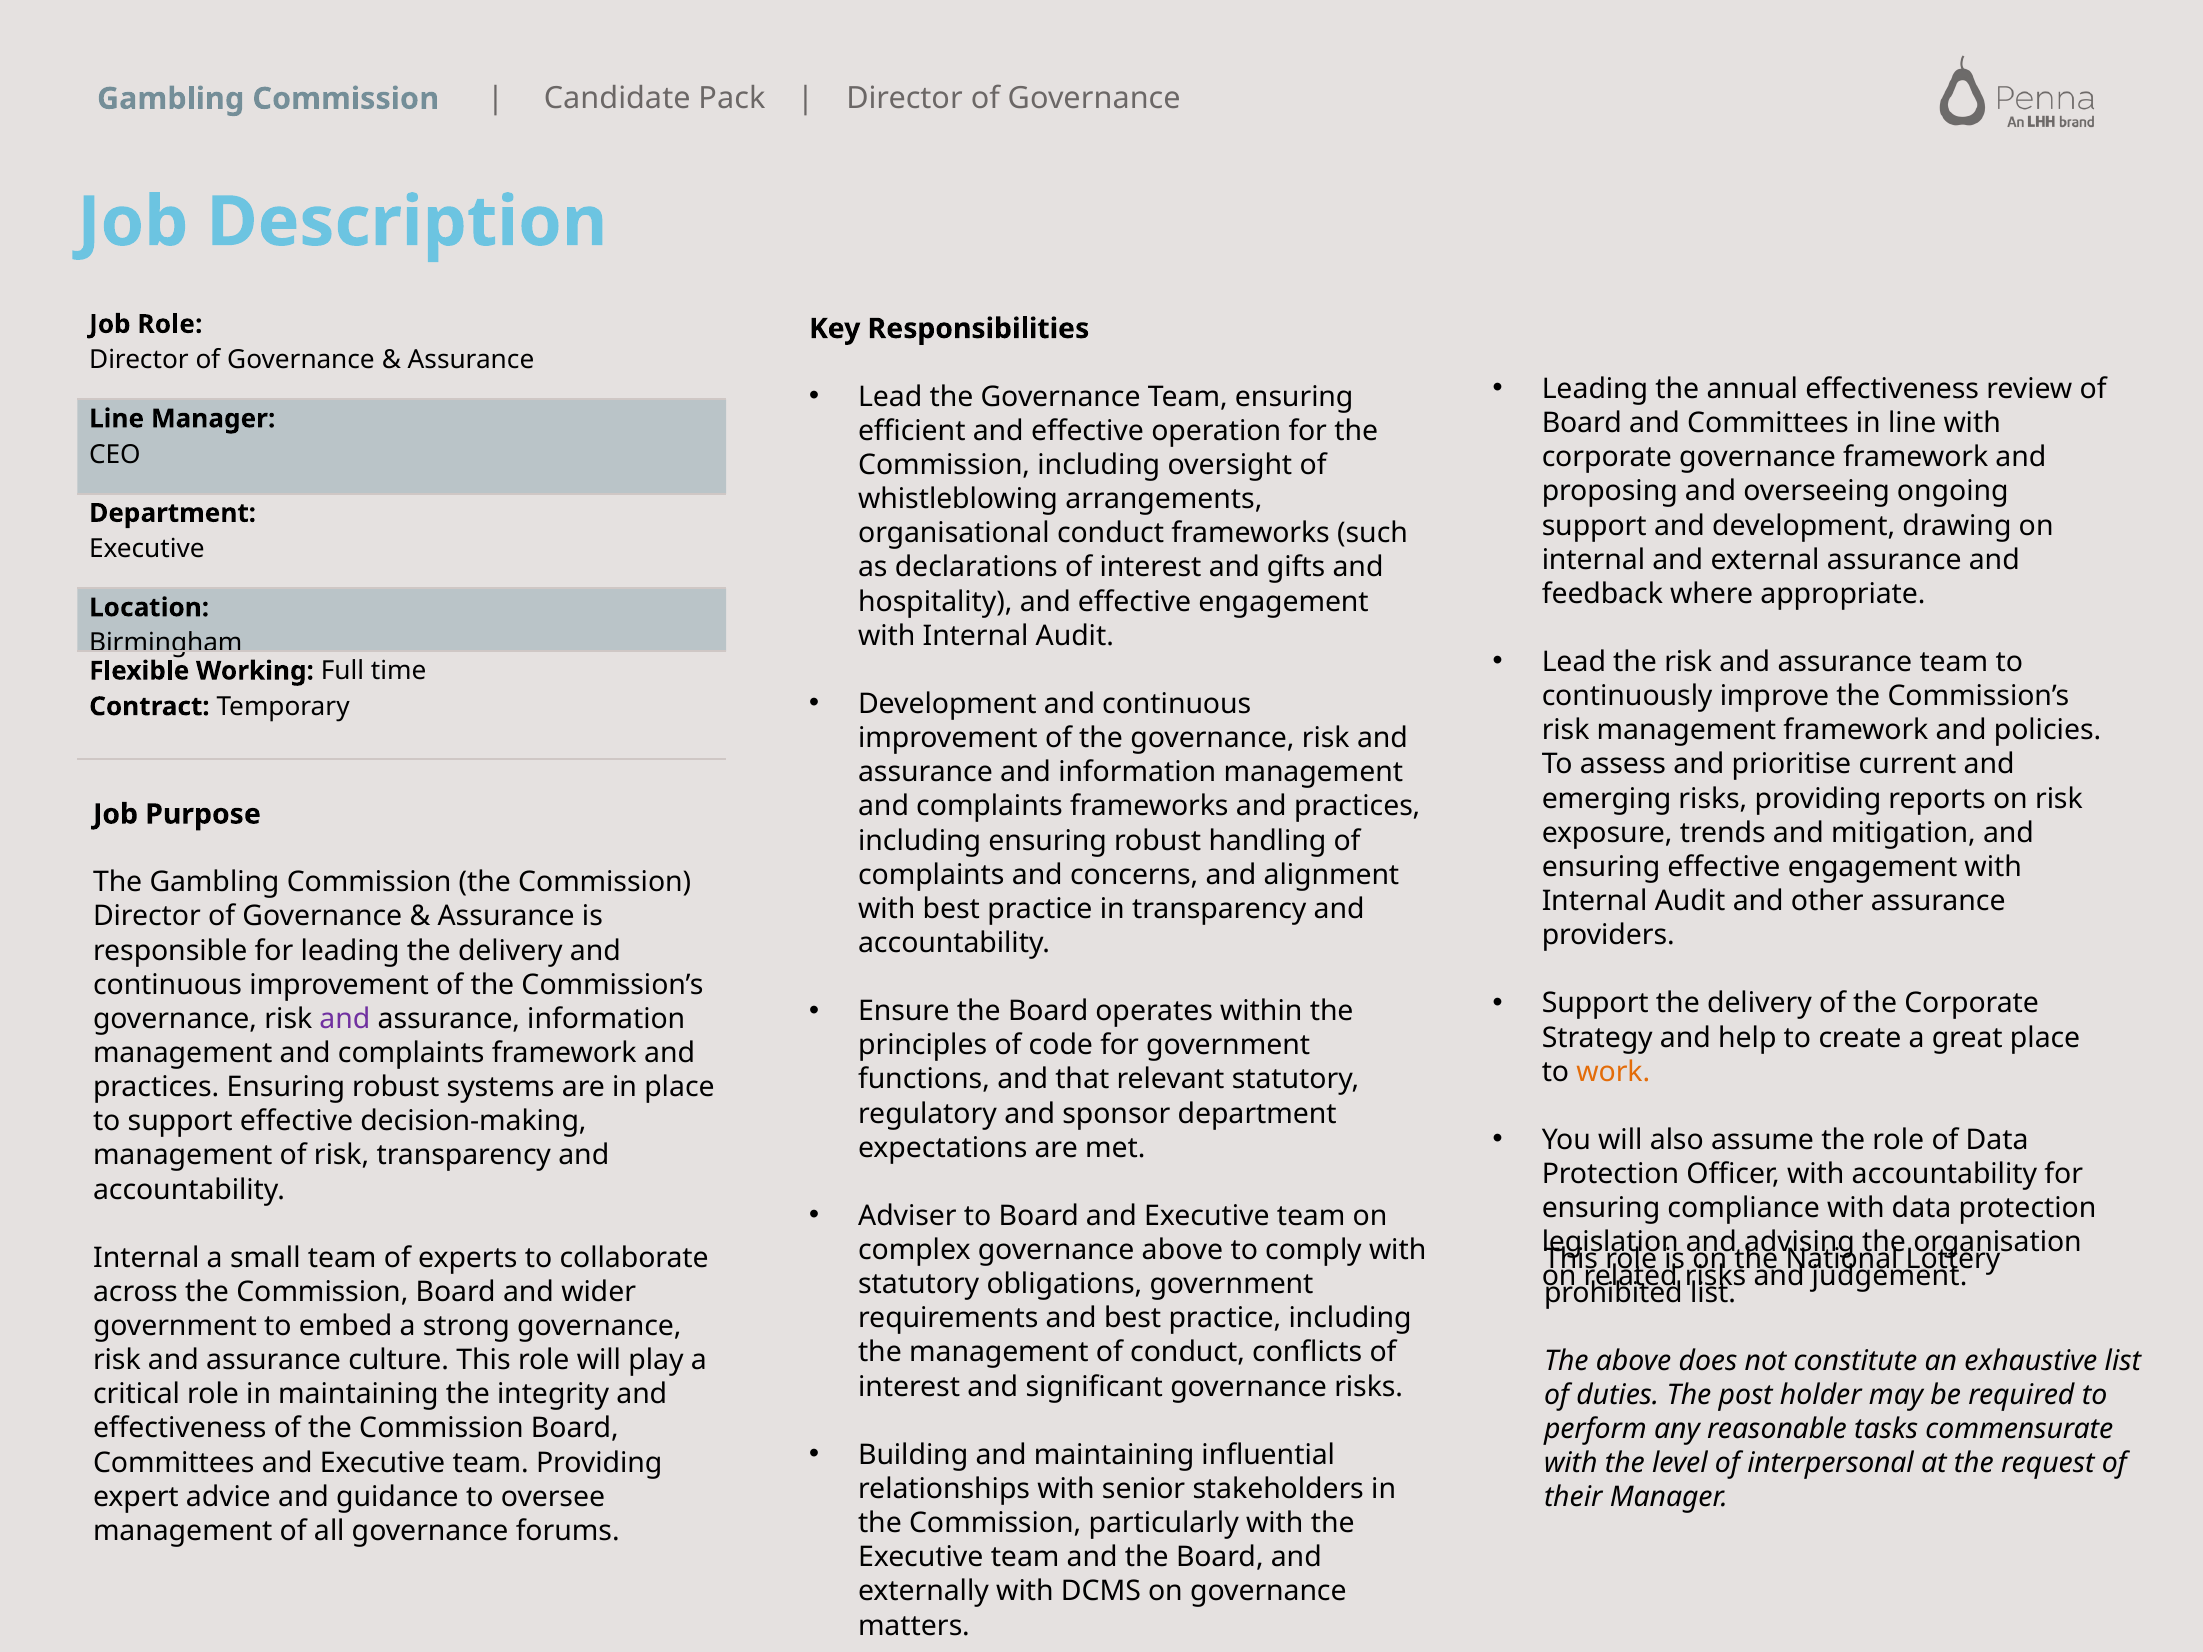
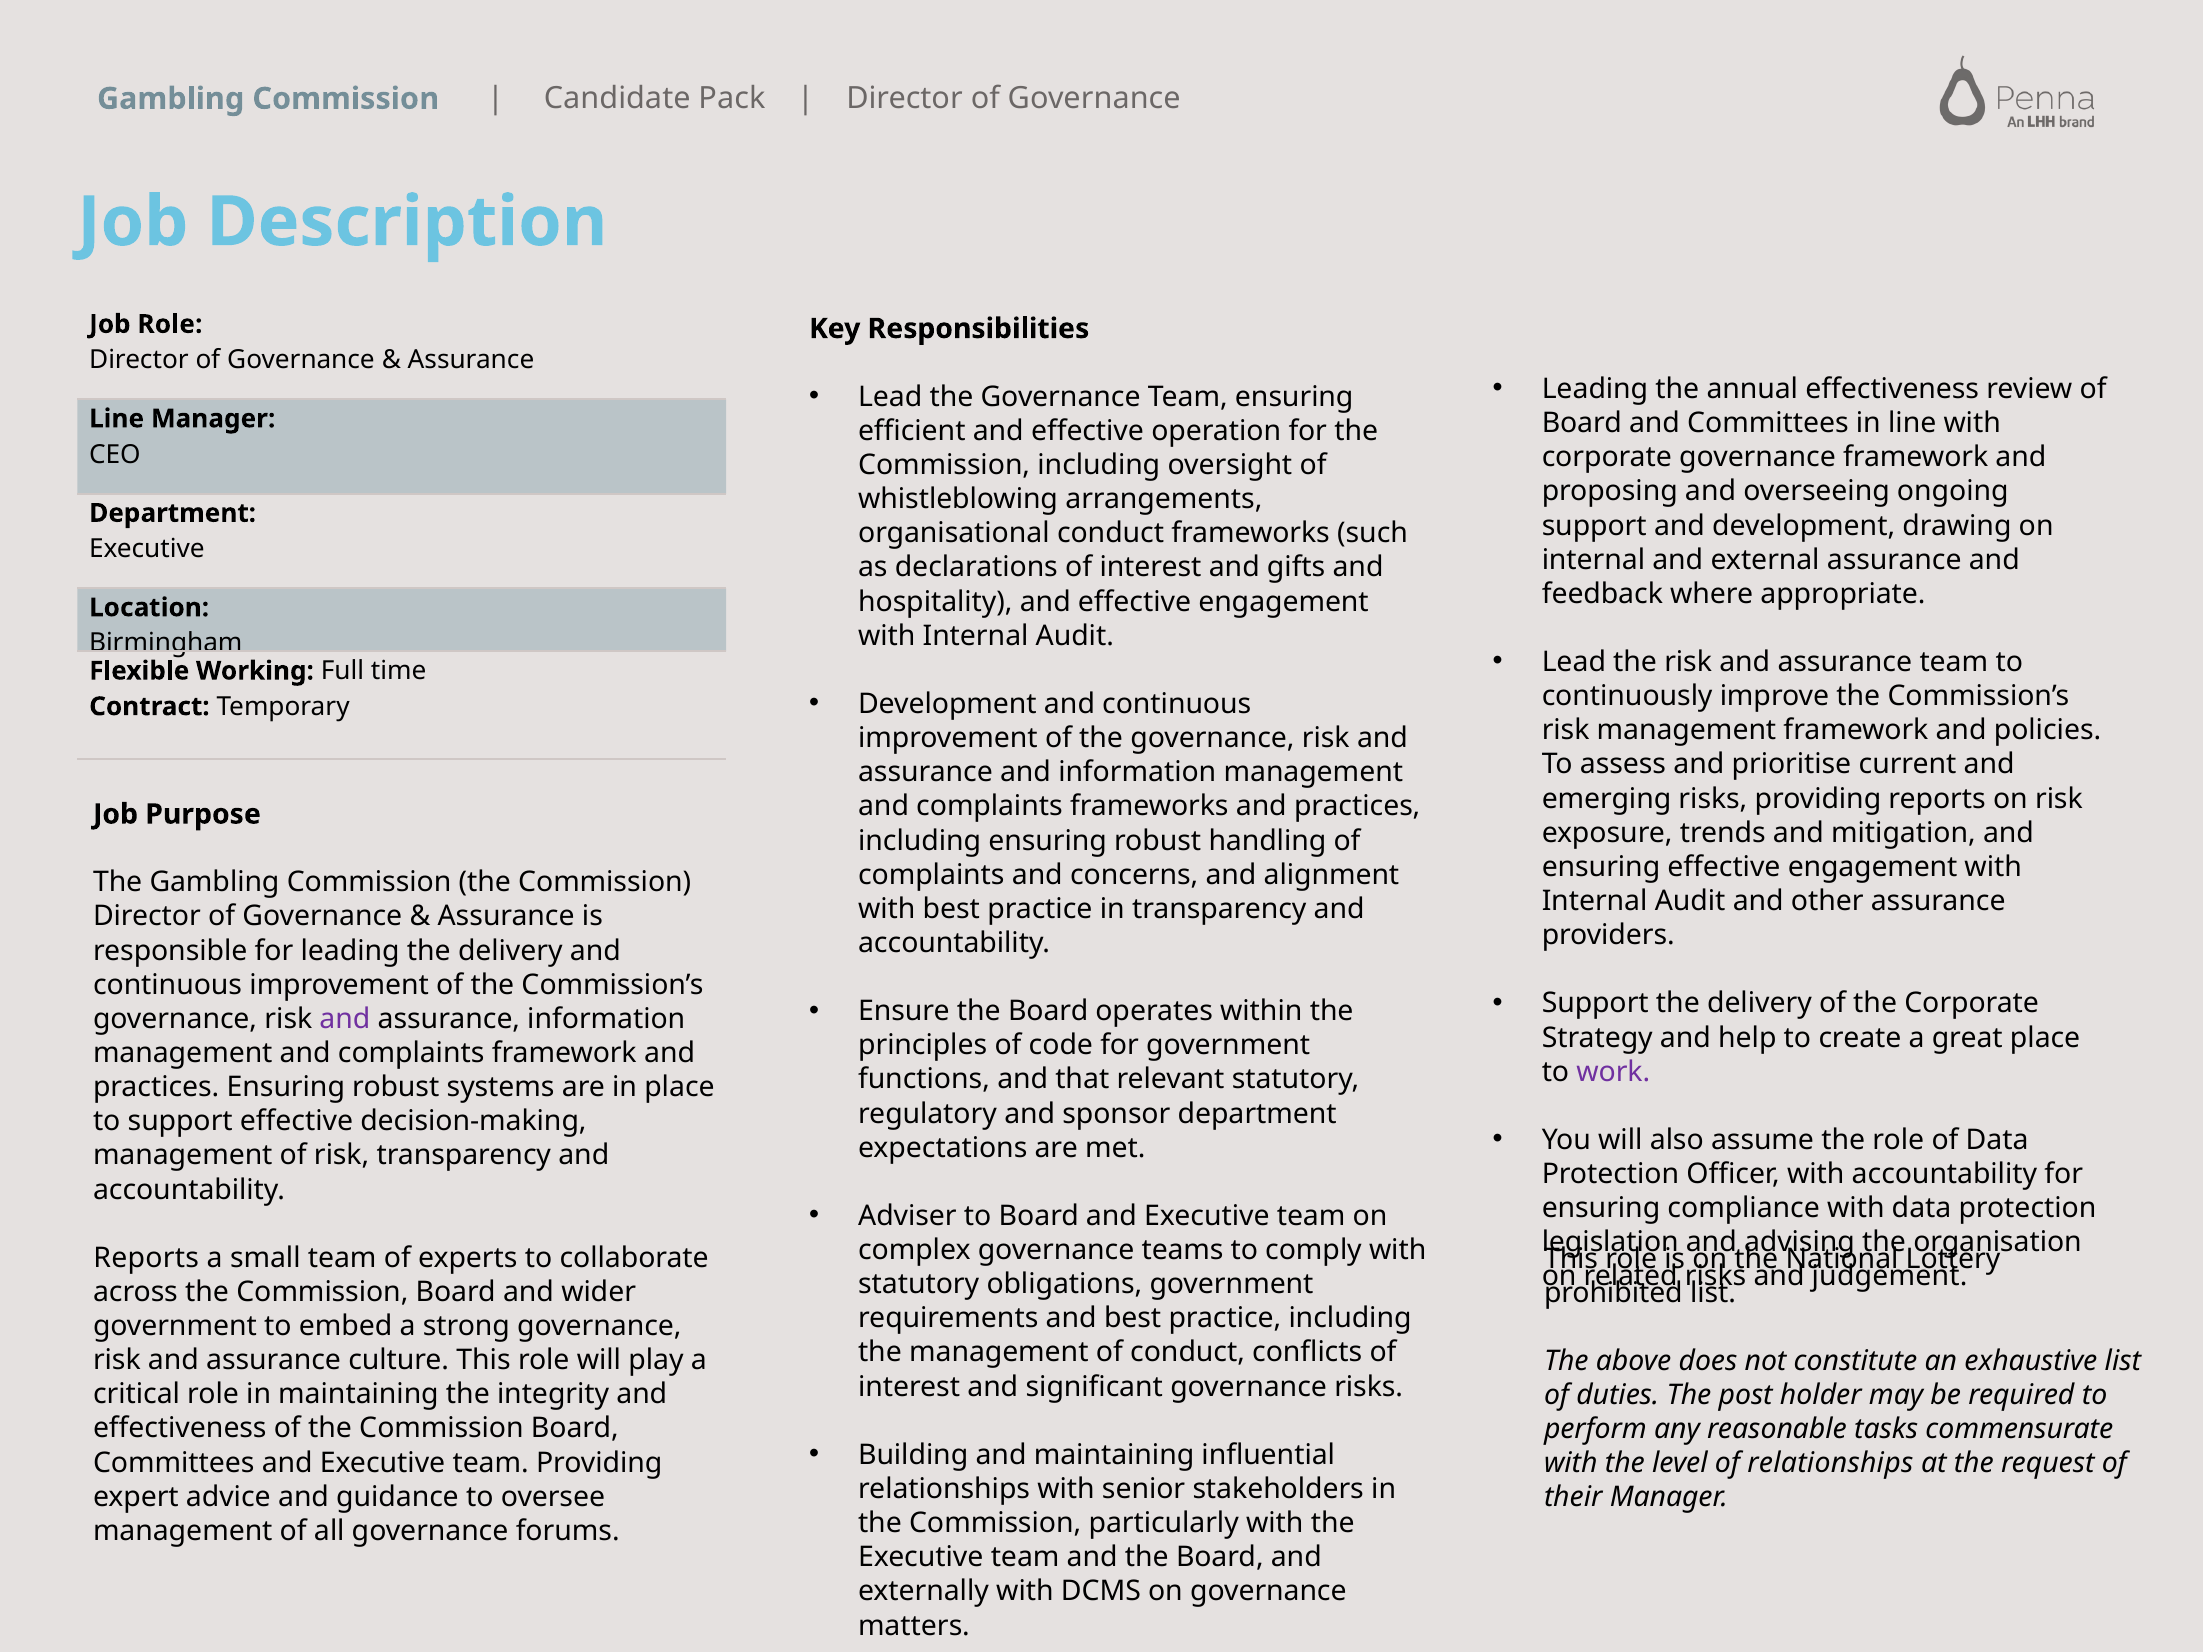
work colour: orange -> purple (1613, 1072)
governance above: above -> teams (1183, 1250)
Internal: Internal -> Reports (146, 1258)
of interpersonal: interpersonal -> relationships (1830, 1464)
